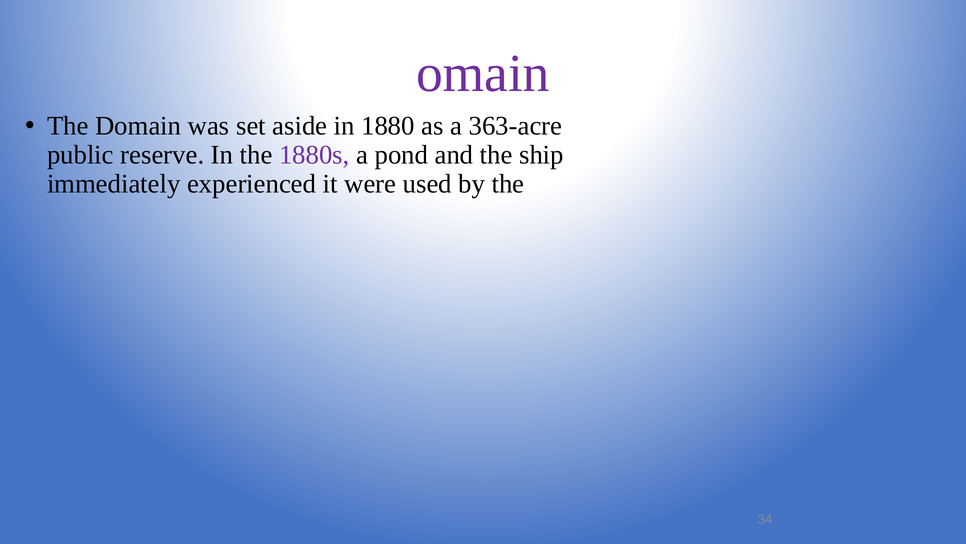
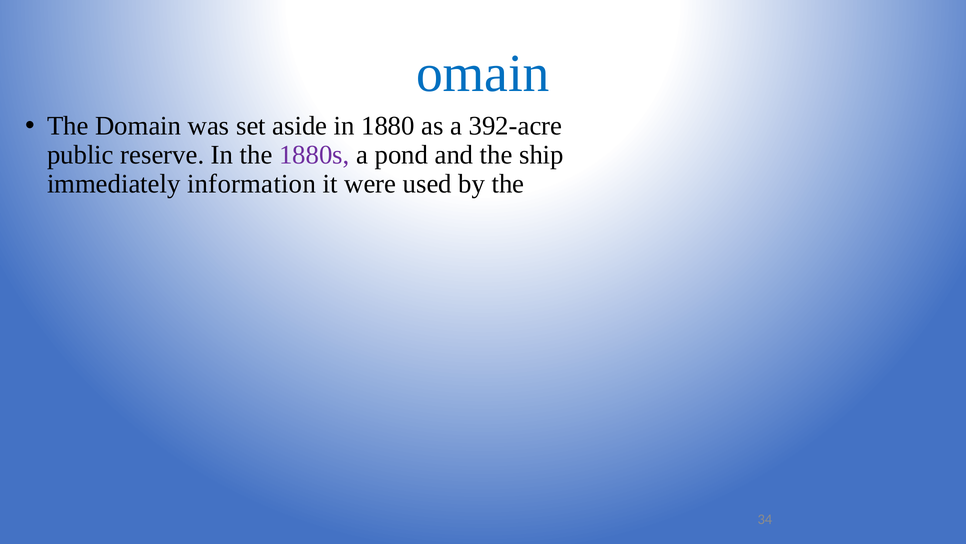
omain colour: purple -> blue (483, 74)
363-acre: 363-acre -> 392-acre (515, 126)
experienced: experienced -> information (252, 184)
